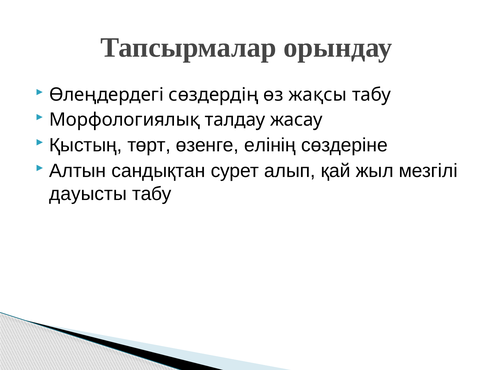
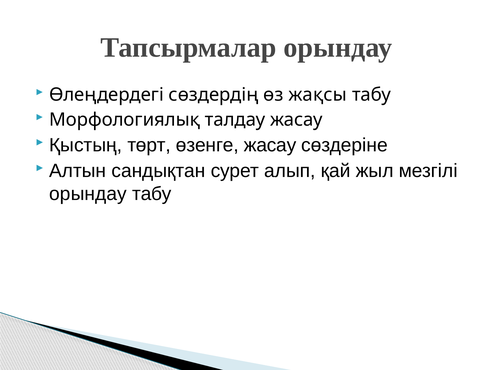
өзенге елінің: елінің -> жасау (270, 145)
дауысты: дауысты -> орындау (88, 194)
